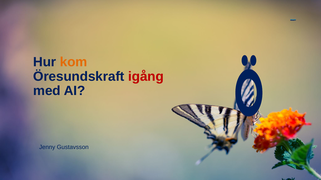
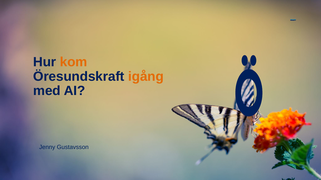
igång colour: red -> orange (146, 77)
